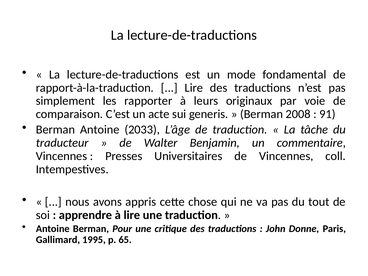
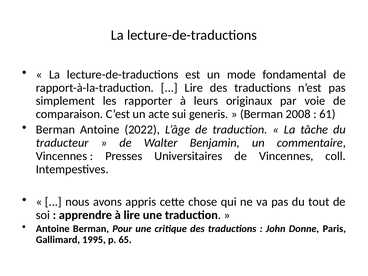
91: 91 -> 61 (328, 114)
2033: 2033 -> 2022 (142, 130)
